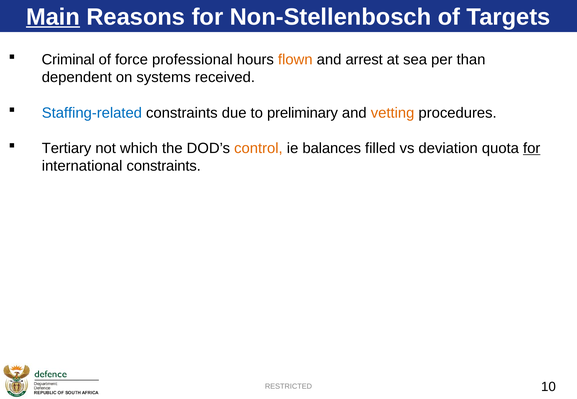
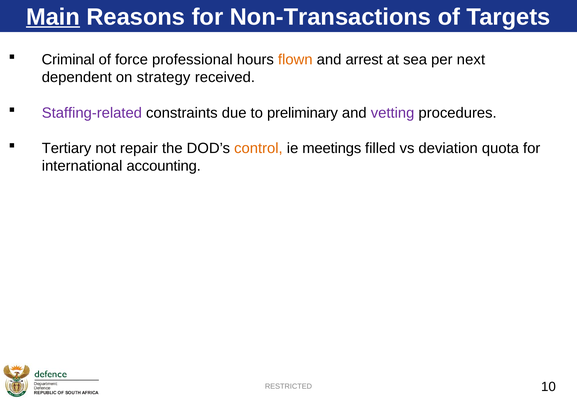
Non-Stellenbosch: Non-Stellenbosch -> Non-Transactions (330, 17)
than: than -> next (471, 60)
systems: systems -> strategy (164, 77)
Staffing-related colour: blue -> purple (92, 113)
vetting colour: orange -> purple (393, 113)
which: which -> repair (139, 148)
balances: balances -> meetings (332, 148)
for underline: present -> none (532, 148)
international constraints: constraints -> accounting (164, 166)
